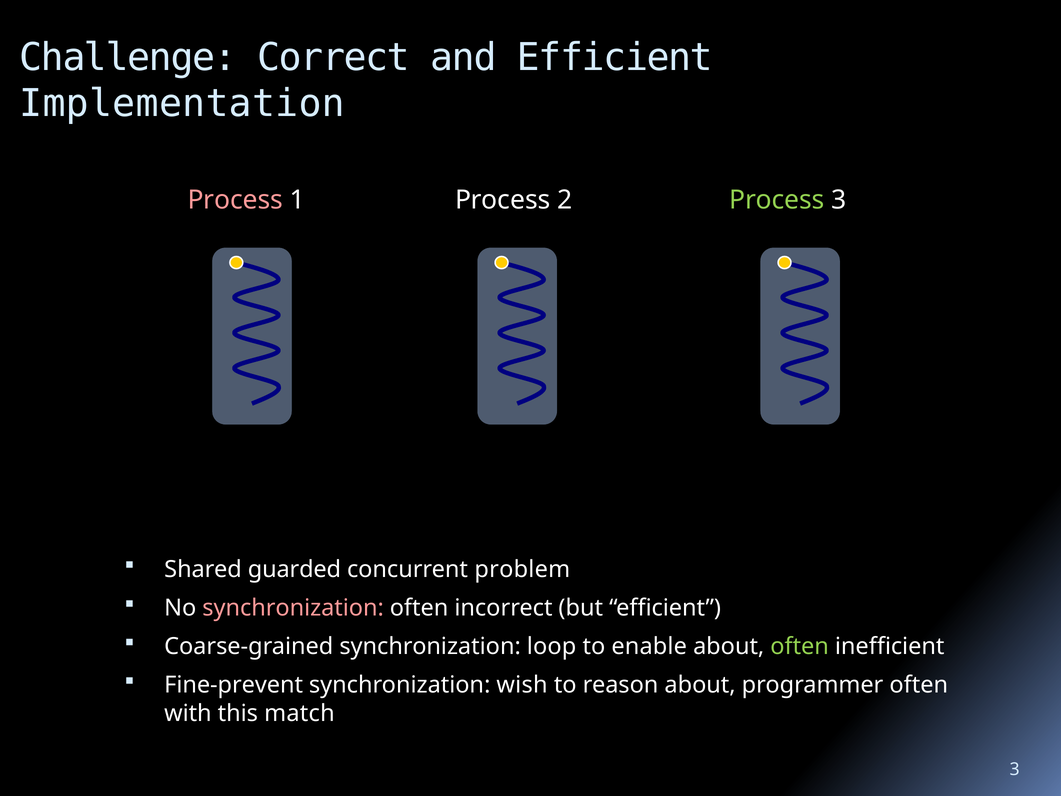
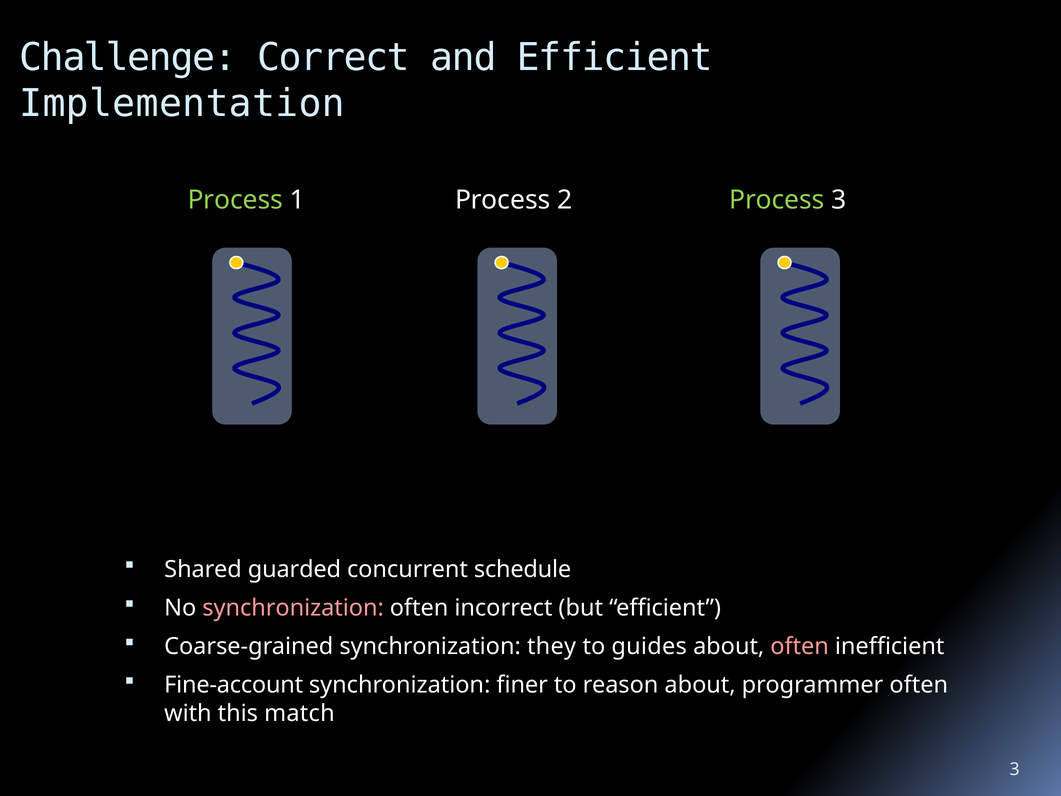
Process colour: pink -> light green (235, 200)
problem: problem -> schedule (523, 569)
loop: loop -> they (552, 646)
enable: enable -> guides (649, 646)
often colour: light green -> pink (800, 646)
Fine-prevent: Fine-prevent -> Fine-account (234, 685)
wish: wish -> finer (522, 685)
